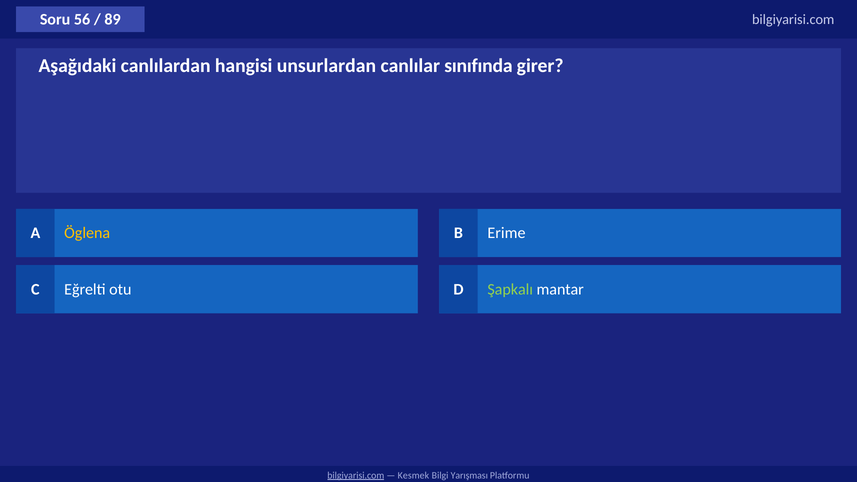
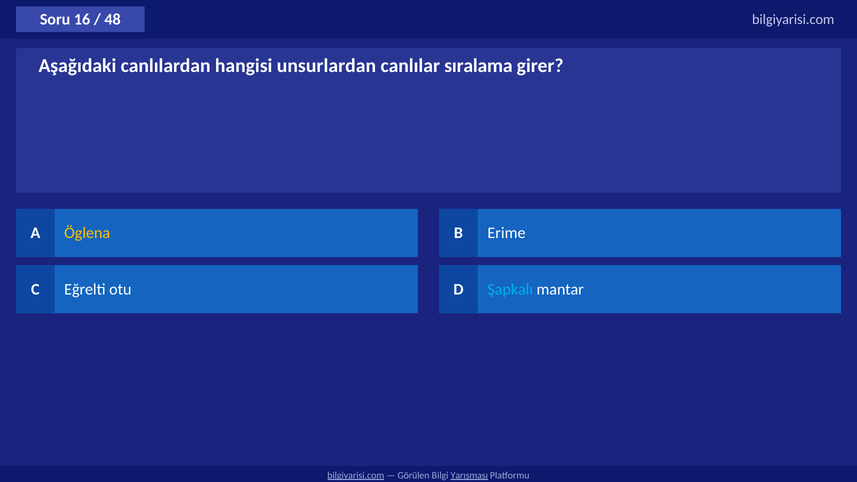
56: 56 -> 16 (82, 20)
89: 89 -> 48 (113, 20)
sınıfında: sınıfında -> sıralama (478, 66)
Şapkalı colour: light green -> light blue (510, 289)
Kesmek: Kesmek -> Görülen (414, 475)
Yarışması underline: none -> present (469, 475)
